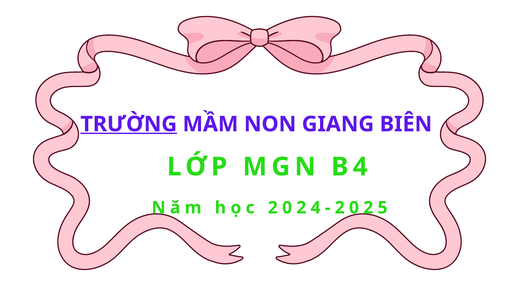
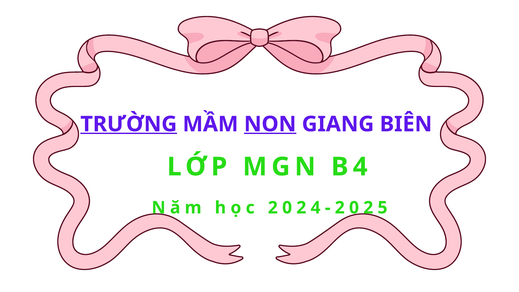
NON underline: none -> present (270, 124)
